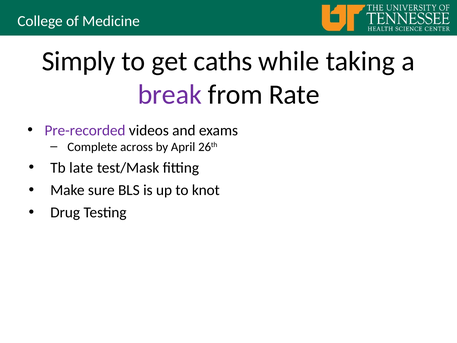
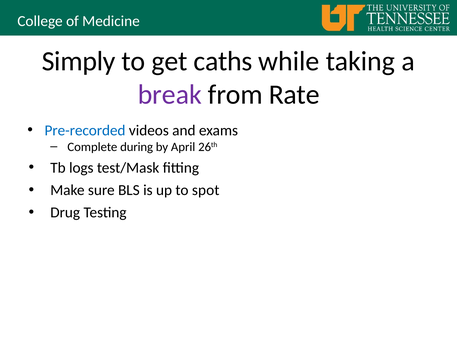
Pre-recorded colour: purple -> blue (85, 130)
across: across -> during (137, 147)
late: late -> logs (81, 168)
knot: knot -> spot (206, 190)
